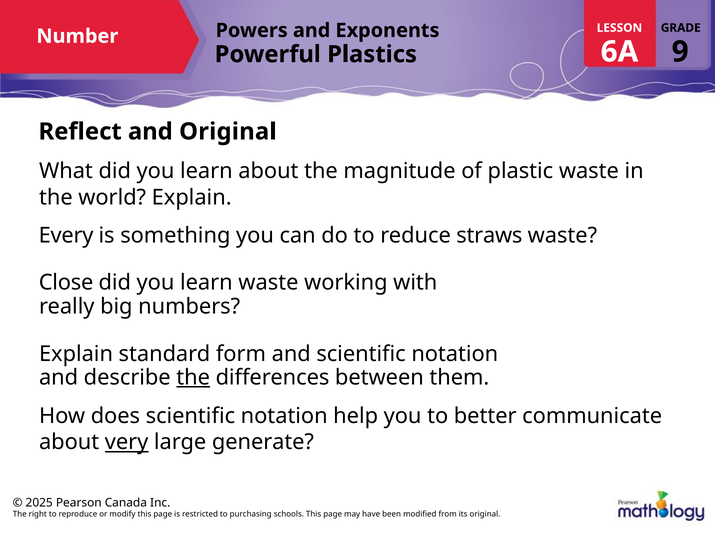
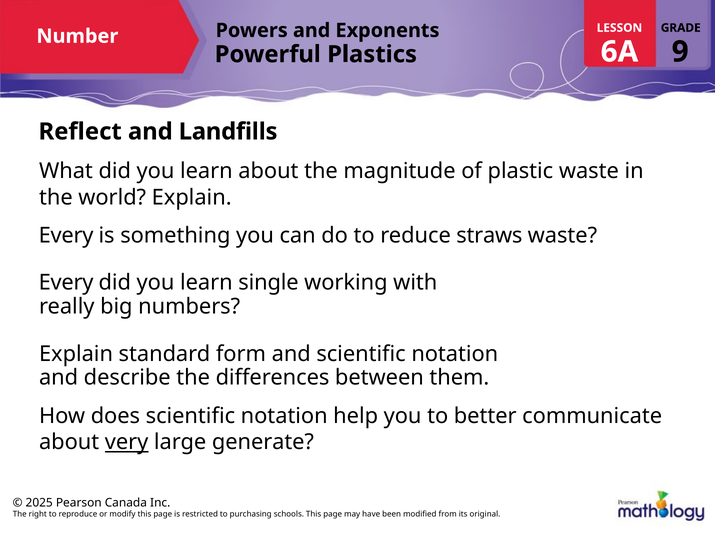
and Original: Original -> Landfills (228, 131)
Close: Close -> Every (66, 282)
learn waste: waste -> single (268, 282)
the underline: present -> none (193, 377)
